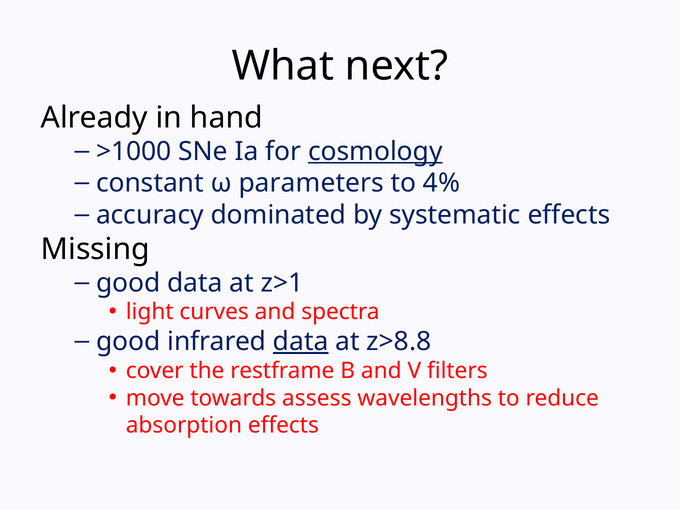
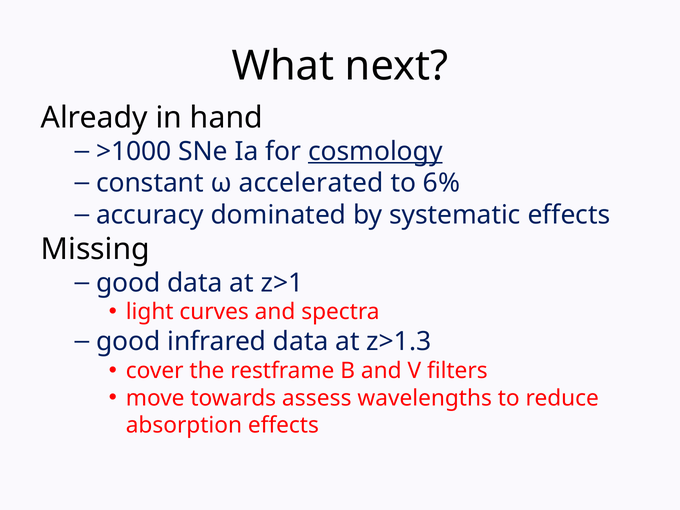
parameters: parameters -> accelerated (311, 183)
4%: 4% -> 6% (442, 183)
data underline: present -> none (301, 342)
z>8.8: z>8.8 -> z>1.3 (399, 342)
